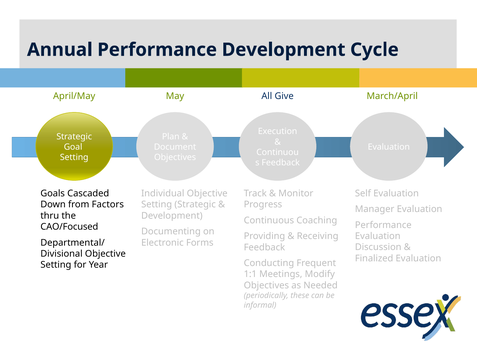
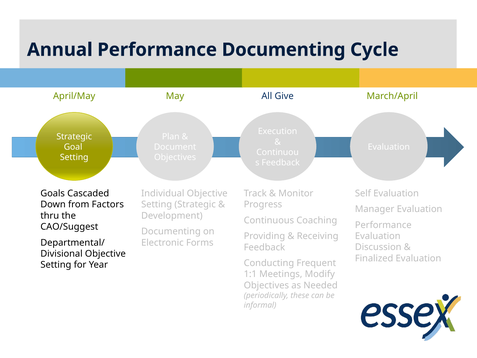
Performance Development: Development -> Documenting (284, 50)
CAO/Focused: CAO/Focused -> CAO/Suggest (69, 227)
